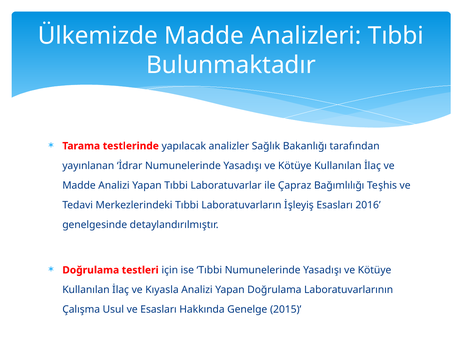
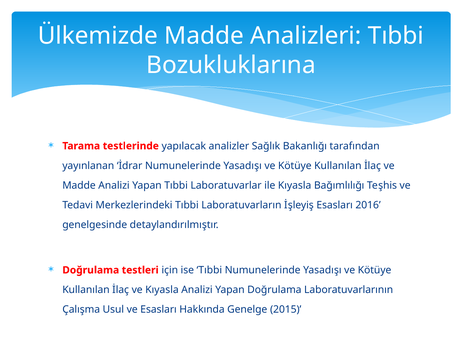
Bulunmaktadır: Bulunmaktadır -> Bozukluklarına (231, 65)
ile Çapraz: Çapraz -> Kıyasla (295, 186)
